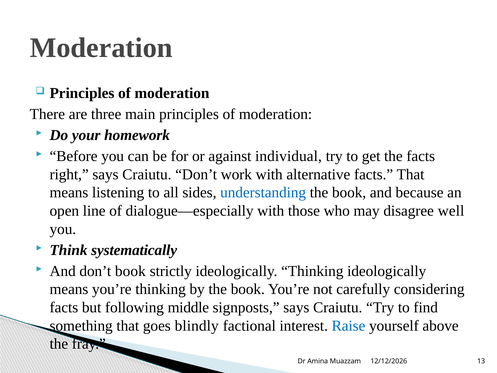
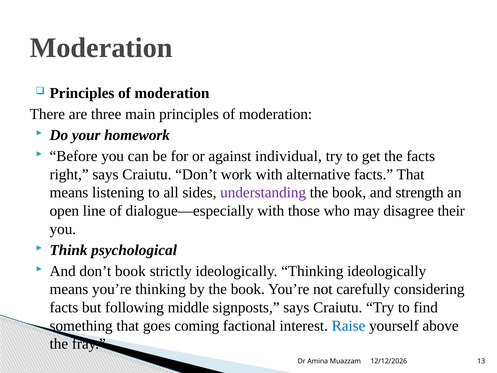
understanding colour: blue -> purple (263, 192)
because: because -> strength (420, 192)
well: well -> their (451, 211)
systematically: systematically -> psychological (134, 250)
blindly: blindly -> coming (197, 326)
